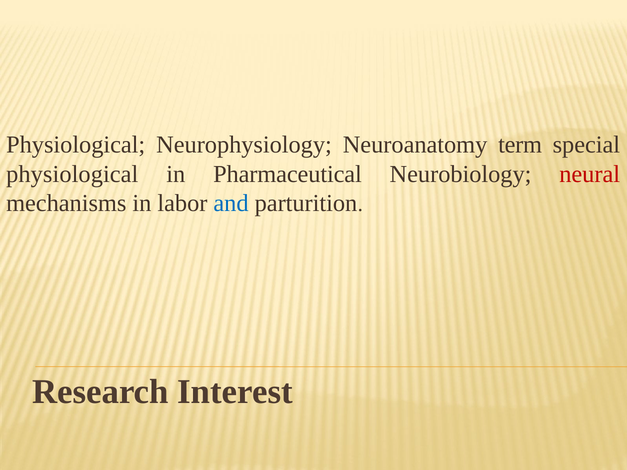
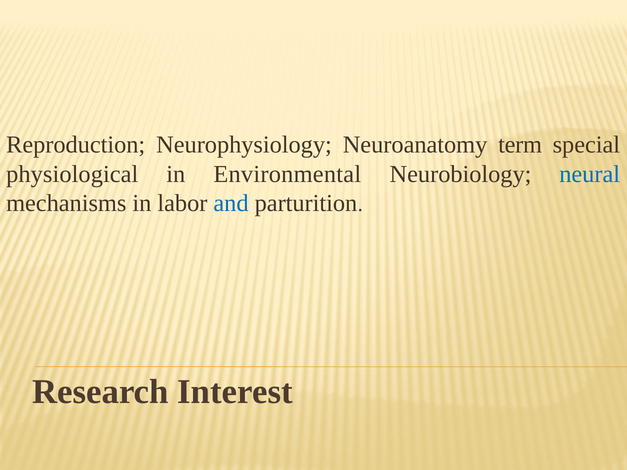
Physiological: Physiological -> Reproduction (76, 145)
Pharmaceutical: Pharmaceutical -> Environmental (287, 174)
neural colour: red -> blue (590, 174)
